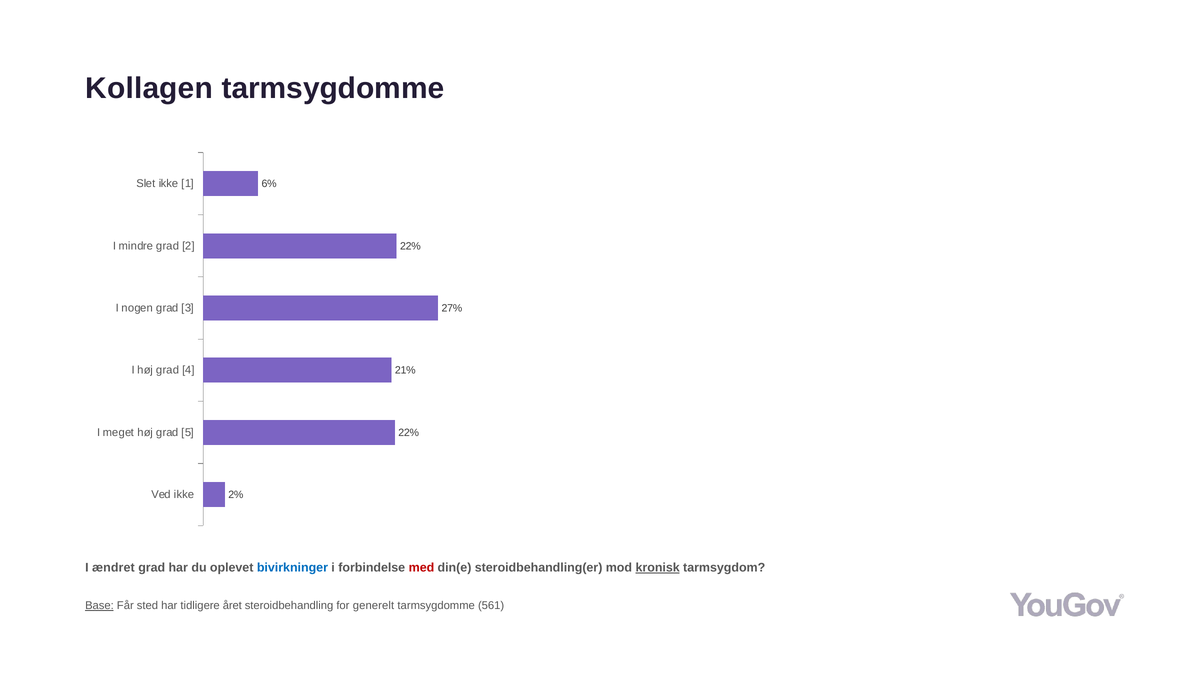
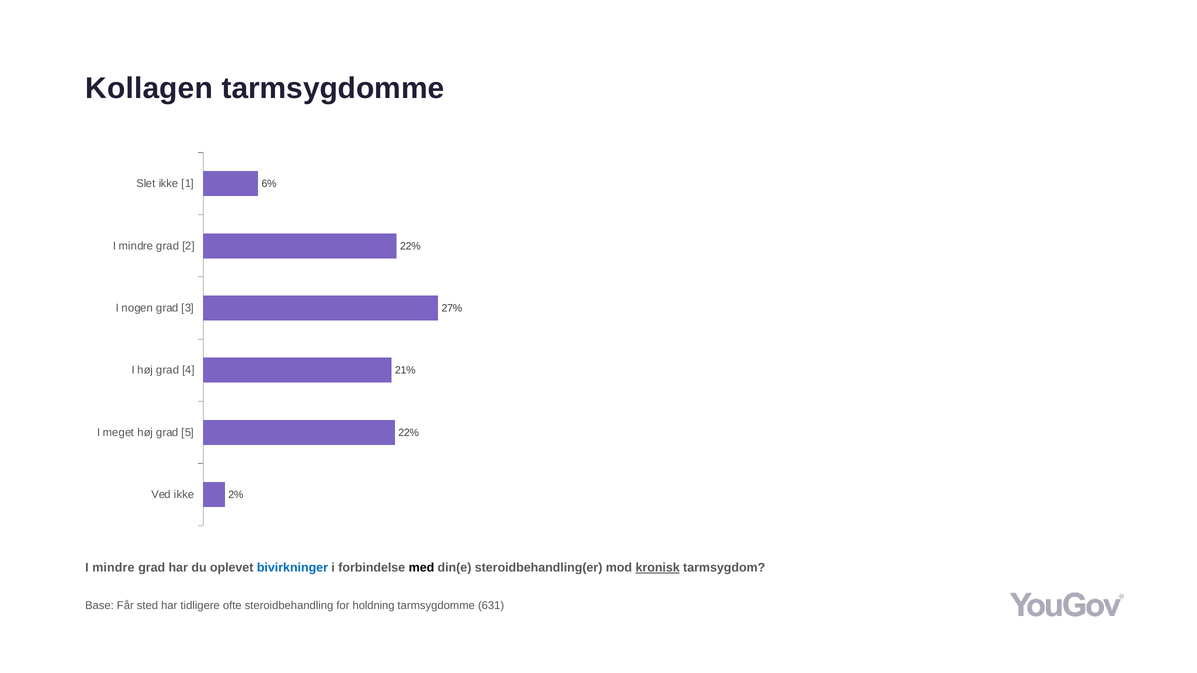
ændret: ændret -> mindre (113, 568)
med colour: red -> black (421, 568)
Base underline: present -> none (99, 606)
året: året -> ofte (232, 606)
generelt: generelt -> holdning (374, 606)
561: 561 -> 631 (491, 606)
